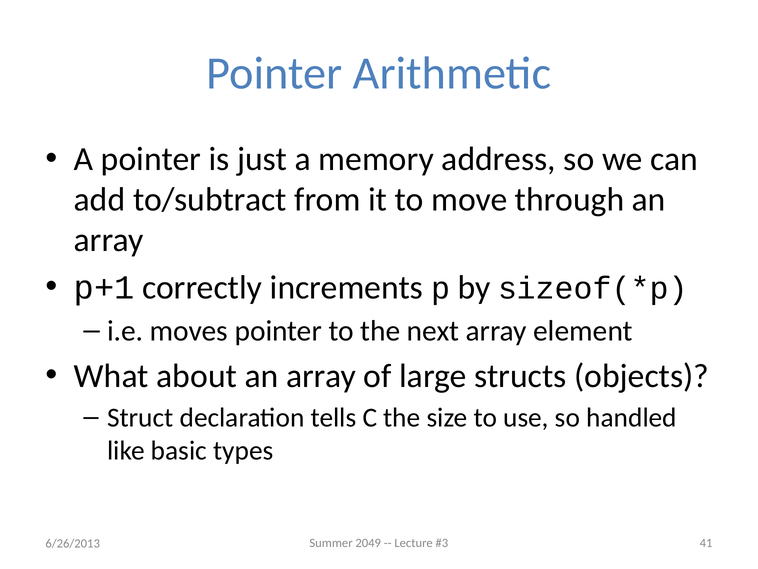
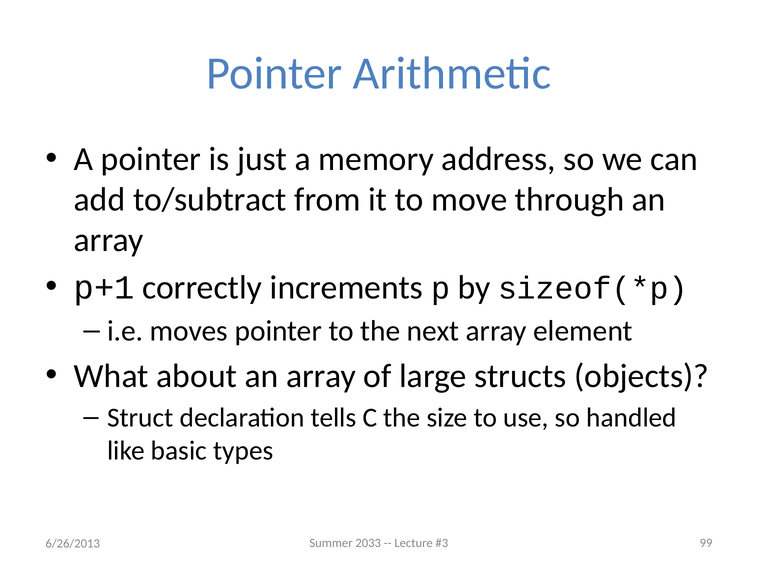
2049: 2049 -> 2033 (368, 543)
41: 41 -> 99 (706, 543)
